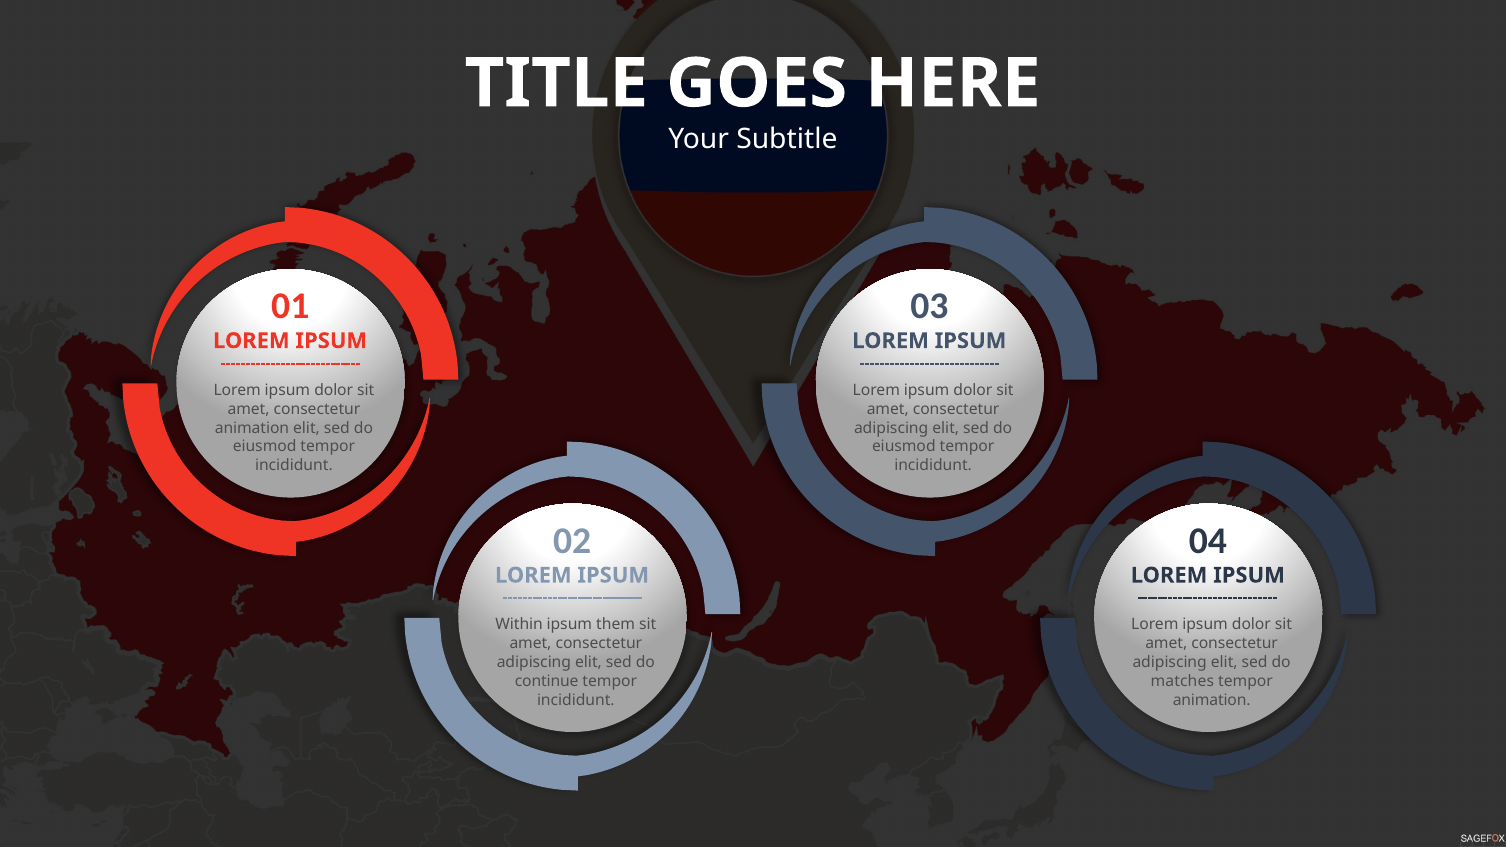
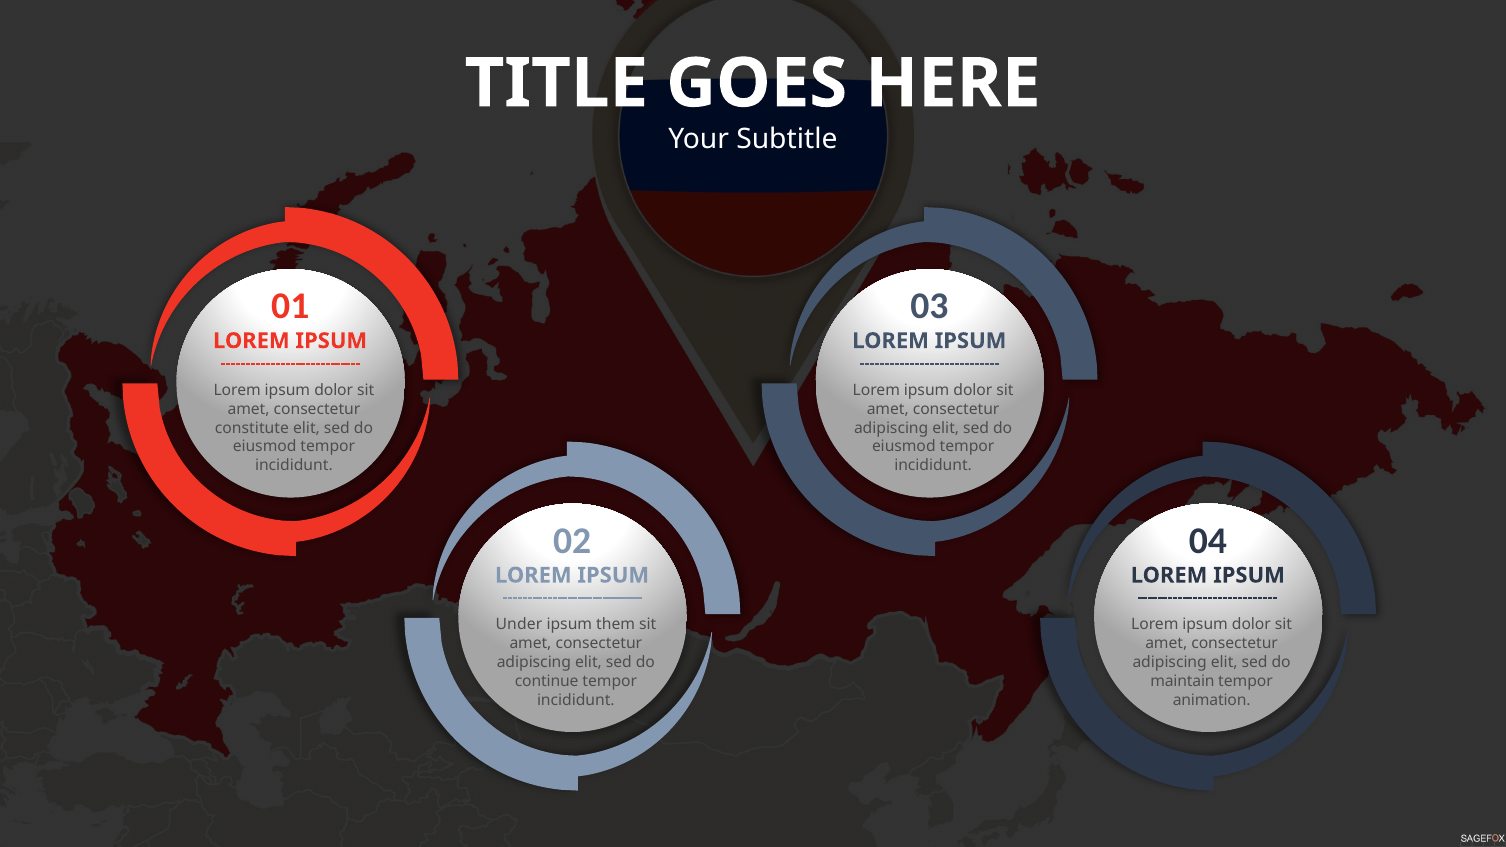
animation: animation -> constitute (252, 428)
Within: Within -> Under (519, 625)
matches: matches -> maintain (1182, 681)
